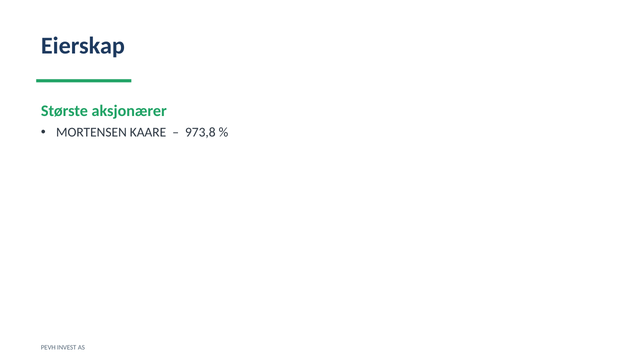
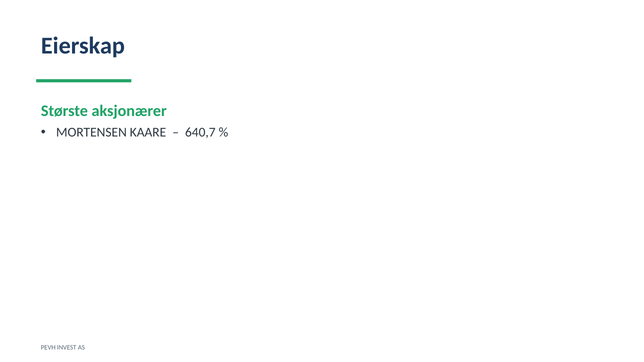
973,8: 973,8 -> 640,7 (200, 132)
